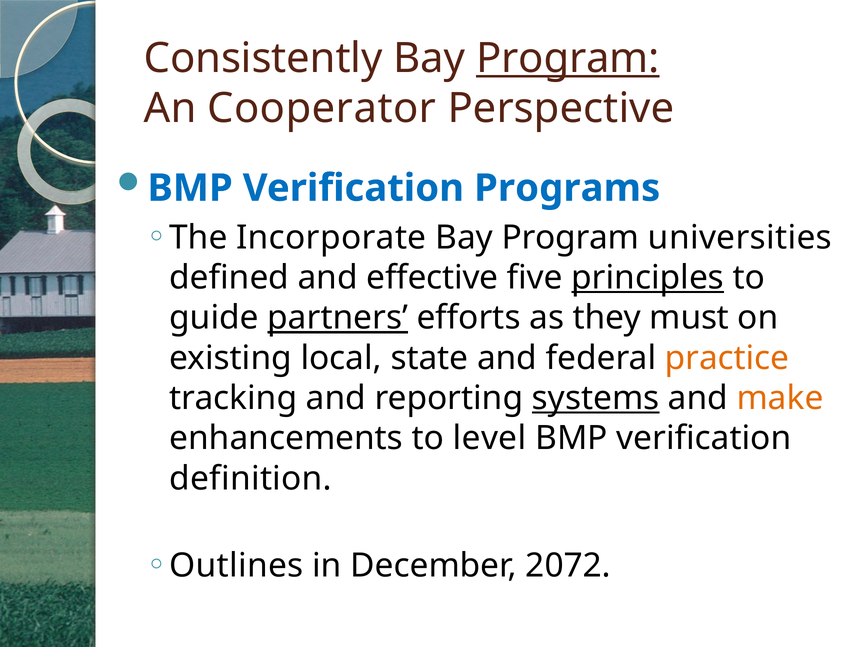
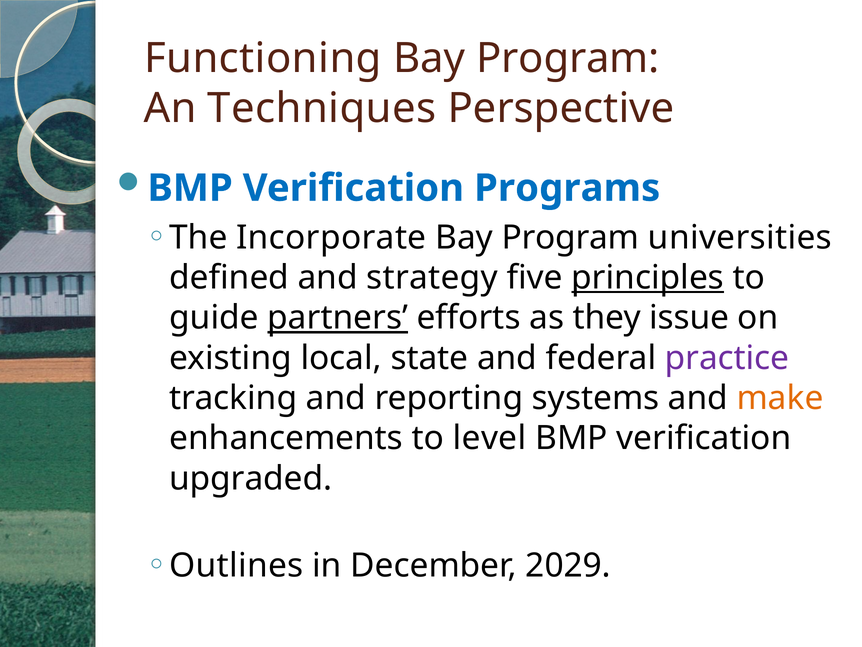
Consistently: Consistently -> Functioning (263, 58)
Program underline: present -> none (568, 58)
Cooperator: Cooperator -> Techniques (322, 108)
effective: effective -> strategy (432, 277)
must: must -> issue (689, 318)
practice colour: orange -> purple (727, 358)
systems underline: present -> none (596, 398)
definition: definition -> upgraded (251, 478)
2072: 2072 -> 2029 (568, 565)
